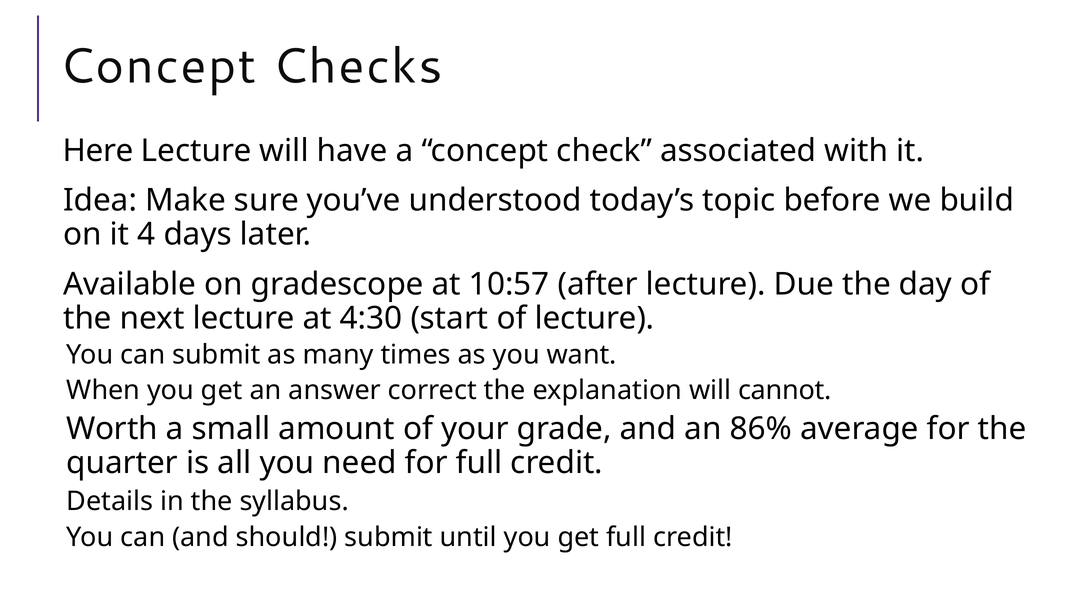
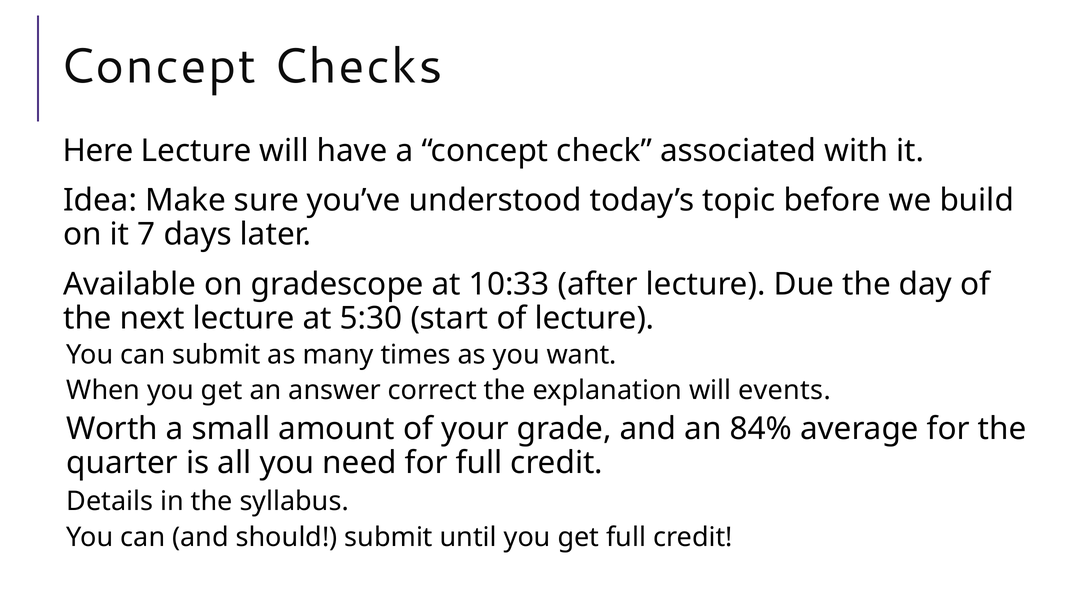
4: 4 -> 7 (146, 235)
10:57: 10:57 -> 10:33 (509, 284)
4:30: 4:30 -> 5:30 (371, 318)
cannot: cannot -> events (785, 391)
86%: 86% -> 84% (761, 429)
